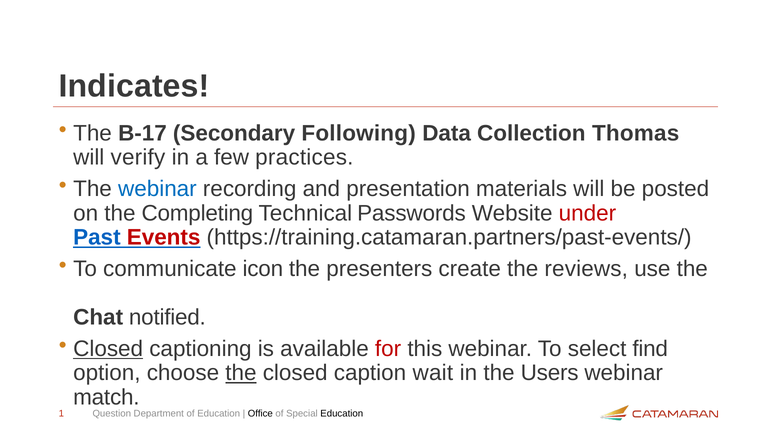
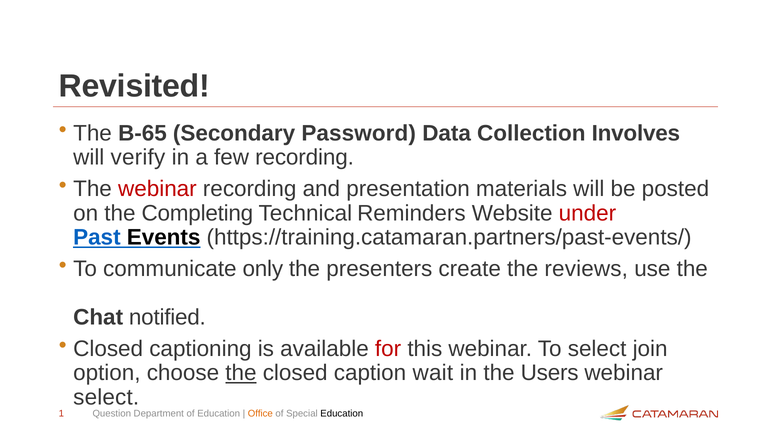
Indicates: Indicates -> Revisited (134, 86)
B-17: B-17 -> B-65 (142, 133)
Following: Following -> Password (359, 133)
Thomas: Thomas -> Involves (636, 133)
few practices: practices -> recording (305, 158)
webinar colour: blue -> red (157, 189)
Passwords: Passwords -> Reminders (411, 213)
Events colour: red -> black (164, 238)
icon: icon -> only (263, 269)
Closed underline: present -> none (108, 349)
find: find -> join (650, 349)
match: match -> select (106, 398)
Office colour: black -> orange (260, 414)
